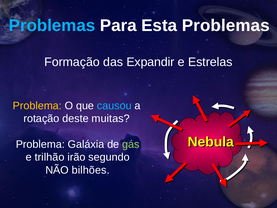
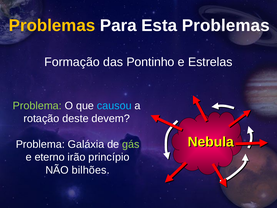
Problemas colour: light blue -> yellow (52, 25)
Expandir: Expandir -> Pontinho (150, 62)
Problema colour: yellow -> light green (37, 106)
muitas: muitas -> devem (111, 118)
trilhão: trilhão -> eterno (50, 157)
segundo: segundo -> princípio (109, 157)
